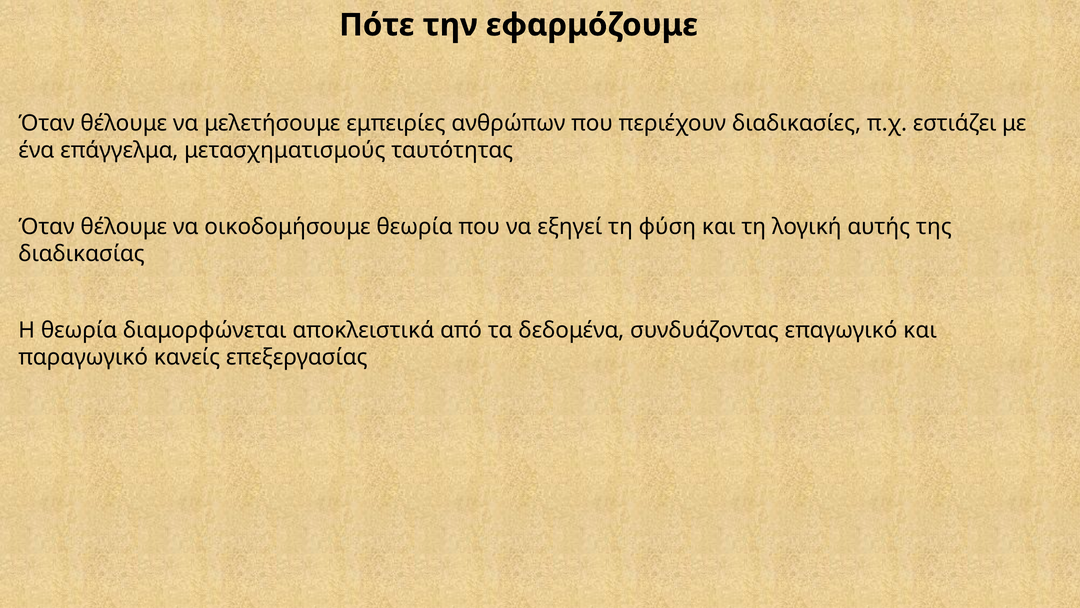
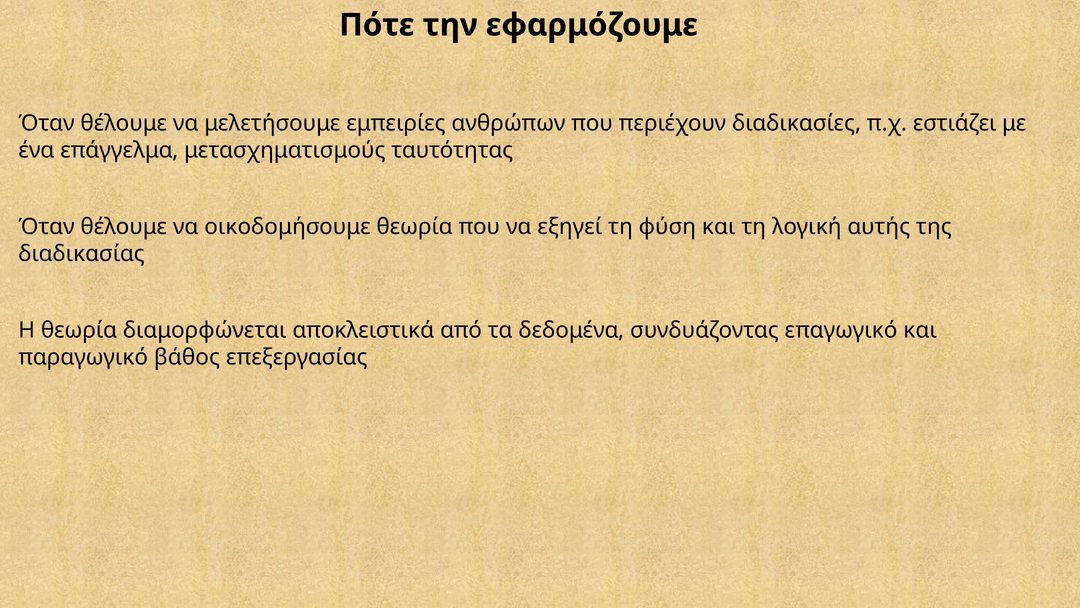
κανείς: κανείς -> βάθος (187, 357)
